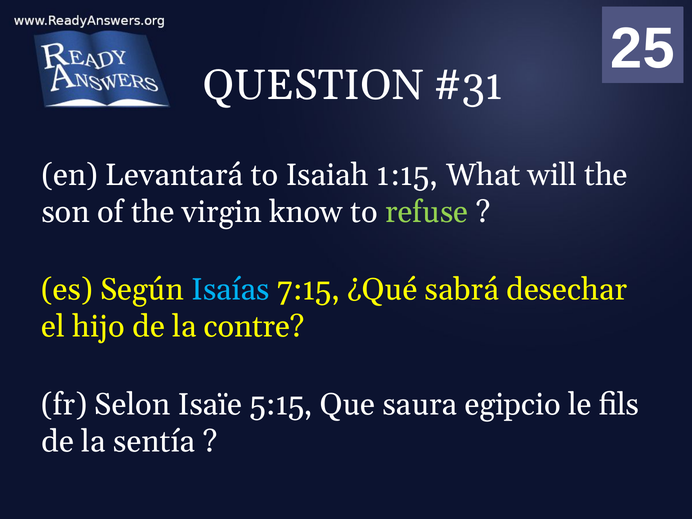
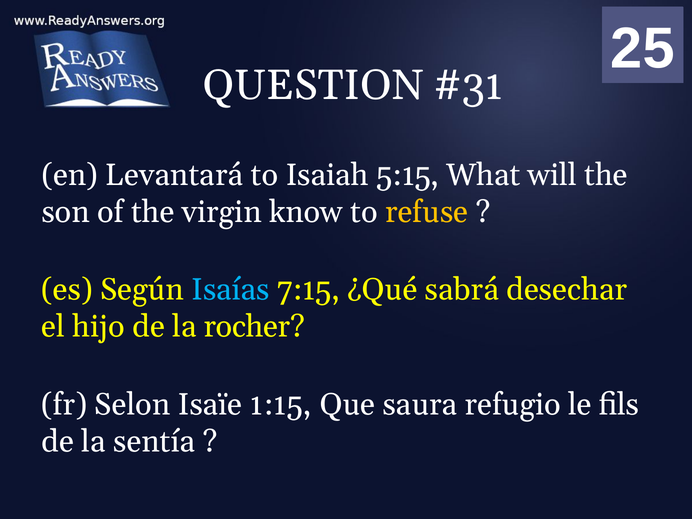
1:15: 1:15 -> 5:15 (408, 175)
refuse colour: light green -> yellow (427, 212)
contre: contre -> rocher (254, 327)
5:15: 5:15 -> 1:15 (281, 405)
egipcio: egipcio -> refugio (513, 405)
